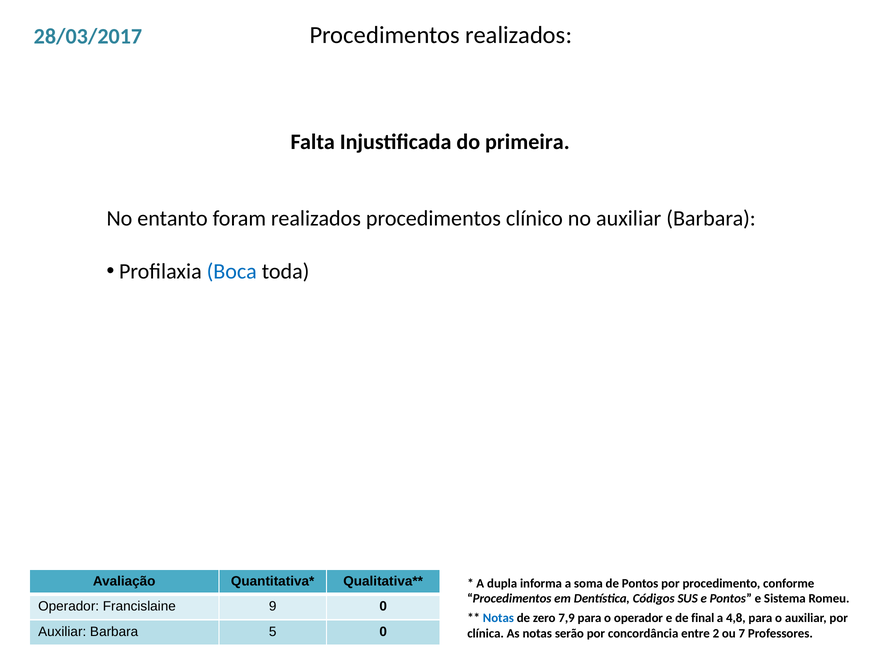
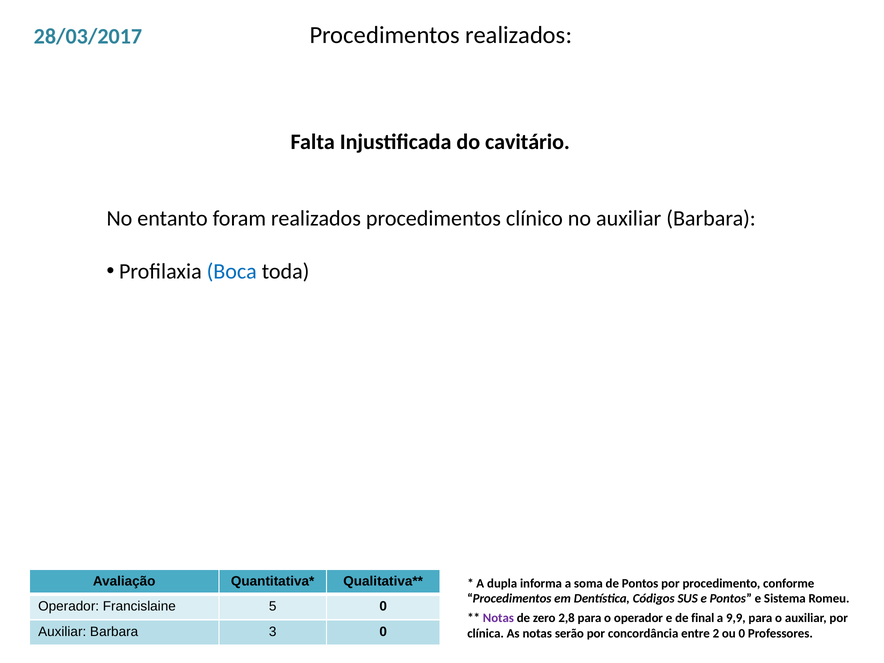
primeira: primeira -> cavitário (527, 142)
9: 9 -> 5 (273, 607)
Notas colour: blue -> purple (498, 618)
7,9: 7,9 -> 2,8 (567, 618)
4,8: 4,8 -> 9,9 (736, 618)
5: 5 -> 3 (273, 632)
ou 7: 7 -> 0 (742, 633)
